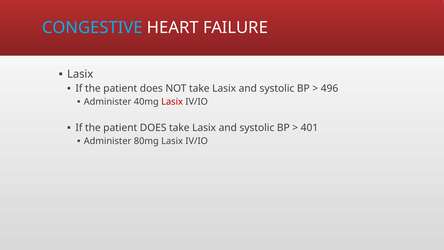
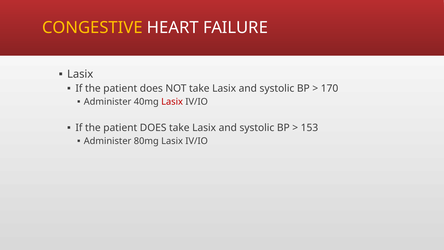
CONGESTIVE colour: light blue -> yellow (92, 28)
496: 496 -> 170 (330, 88)
401: 401 -> 153 (309, 128)
